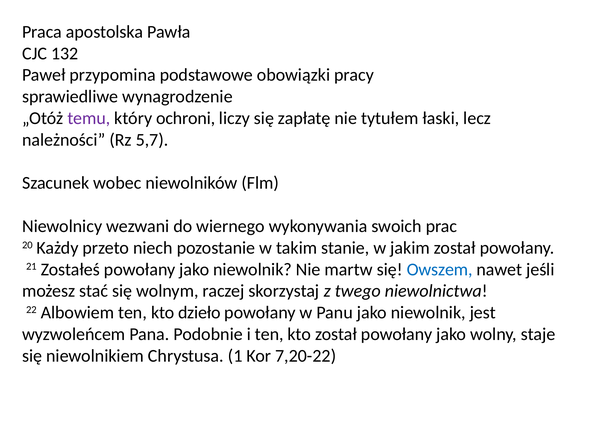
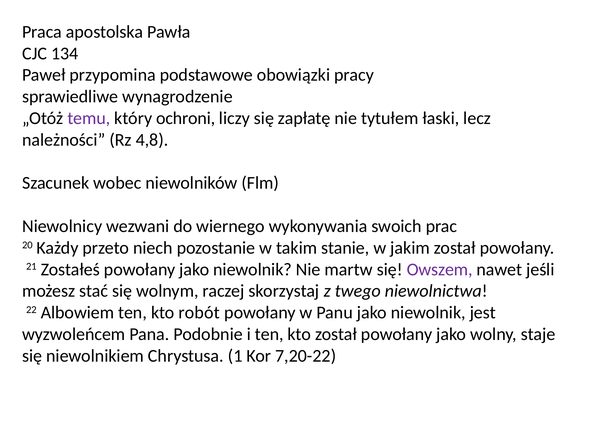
132: 132 -> 134 (65, 53)
5,7: 5,7 -> 4,8 (152, 140)
Owszem colour: blue -> purple (440, 269)
dzieło: dzieło -> robót (199, 312)
